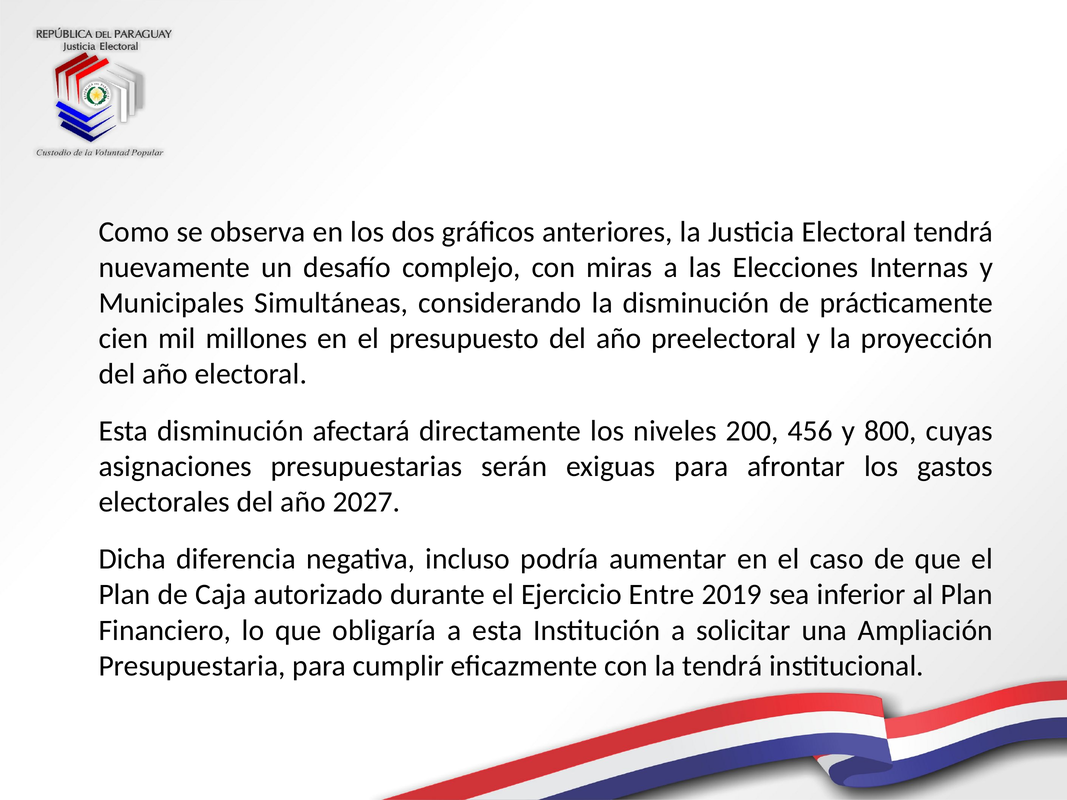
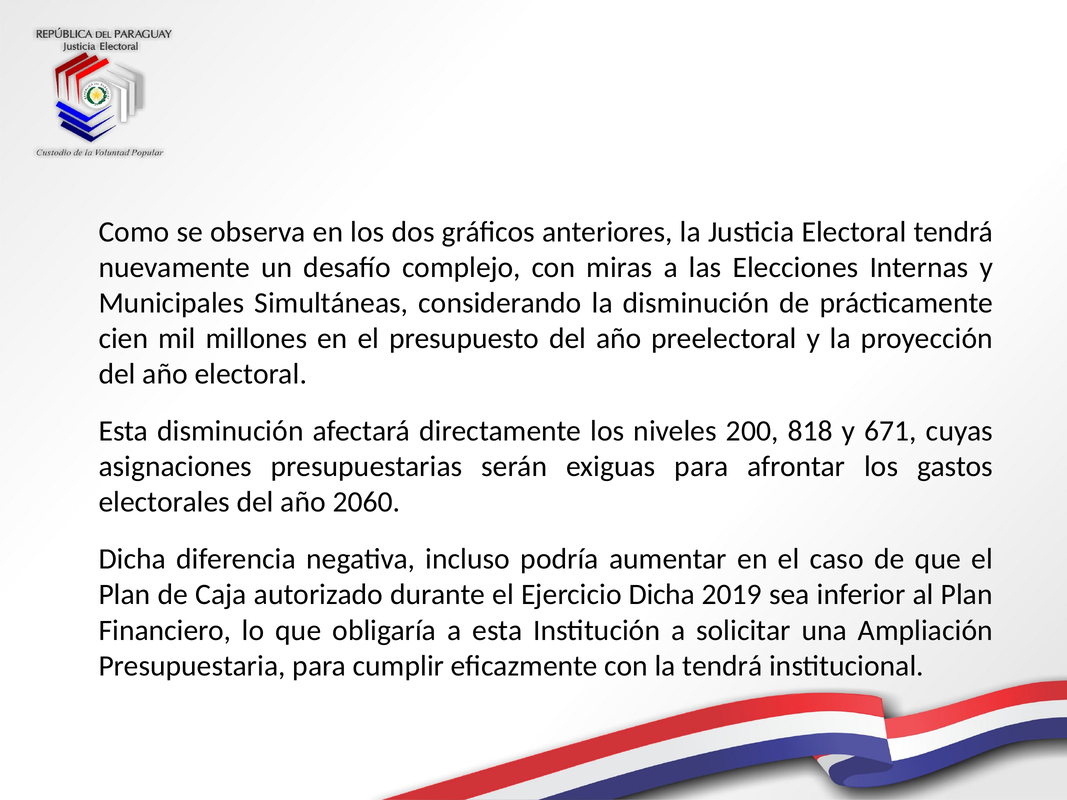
456: 456 -> 818 (810, 431)
800: 800 -> 671 (891, 431)
2027: 2027 -> 2060 (366, 502)
Ejercicio Entre: Entre -> Dicha (662, 595)
